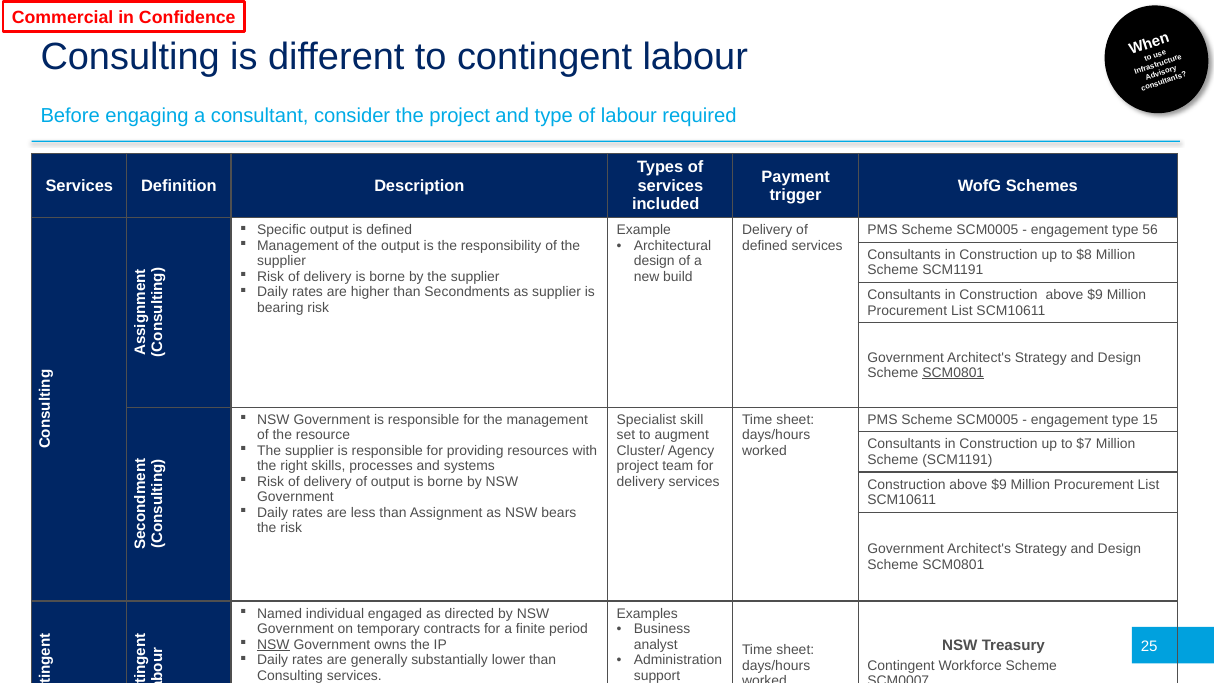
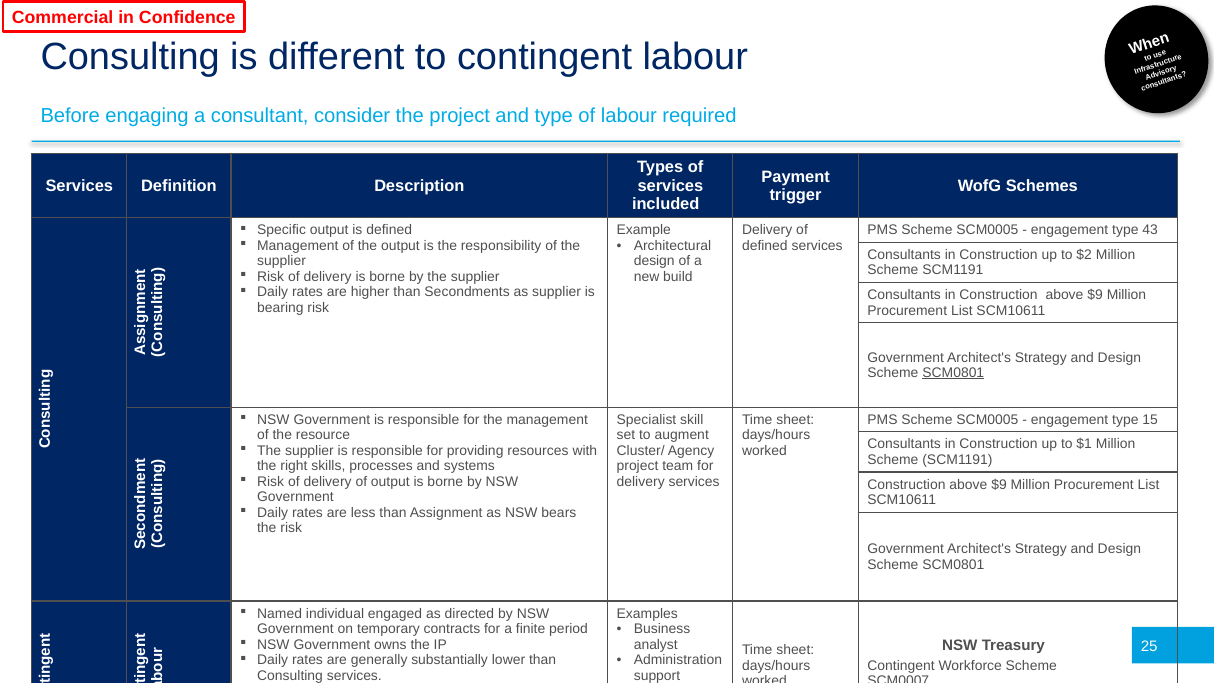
56: 56 -> 43 (1150, 230)
$8: $8 -> $2 (1084, 255)
$7: $7 -> $1 (1084, 444)
NSW underline: present -> none (273, 644)
